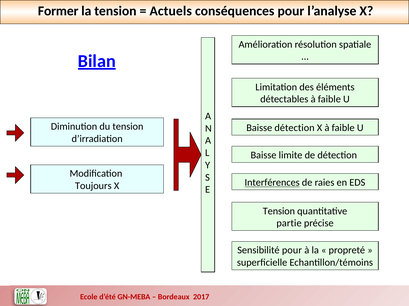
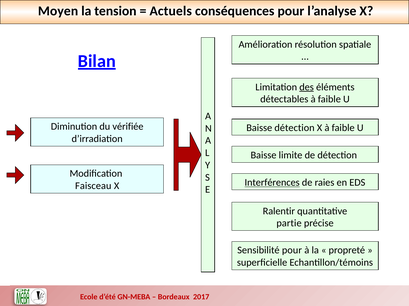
Former: Former -> Moyen (58, 11)
des underline: none -> present (307, 87)
du tension: tension -> vérifiée (128, 127)
Toujours: Toujours -> Faisceau (93, 186)
Tension: Tension -> Ralentir (279, 211)
